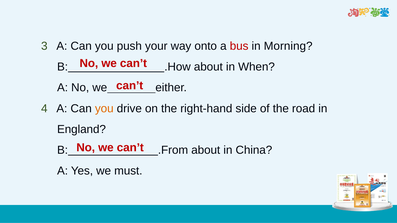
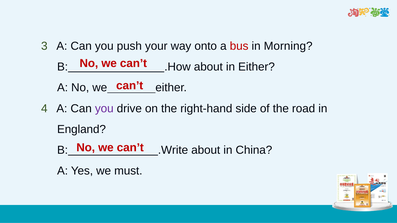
in When: When -> Either (257, 67)
you colour: orange -> purple (104, 109)
.From: .From -> .Write (173, 150)
